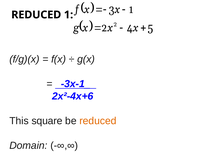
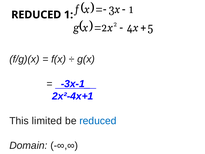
2x²-4x+6: 2x²-4x+6 -> 2x²-4x+1 (73, 96)
square: square -> limited (47, 121)
reduced colour: orange -> blue (98, 121)
